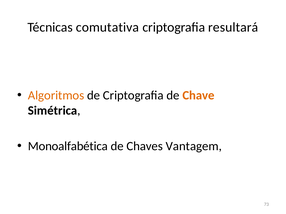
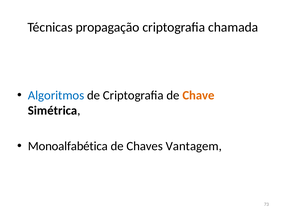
comutativa: comutativa -> propagação (108, 27)
resultará: resultará -> chamada (233, 27)
Algoritmos colour: orange -> blue (56, 96)
